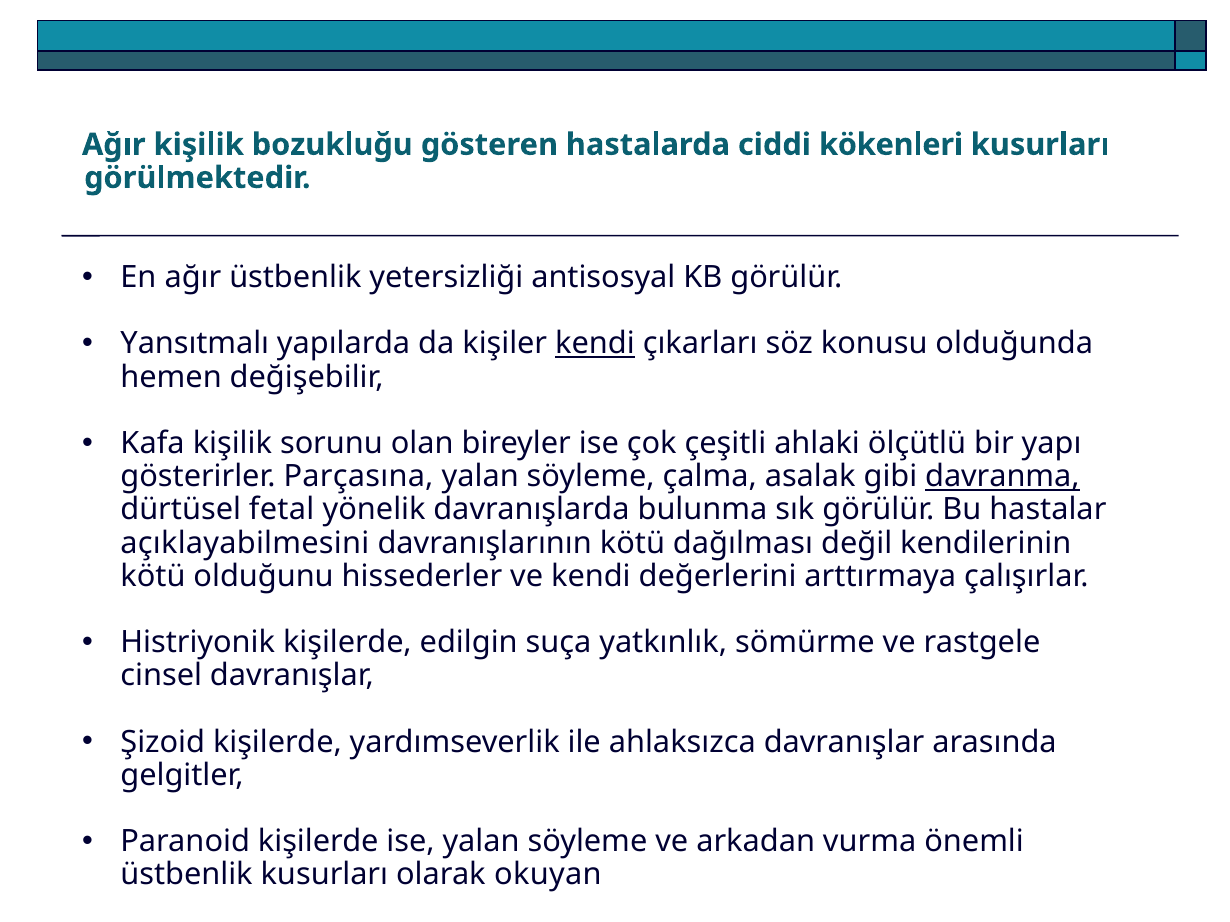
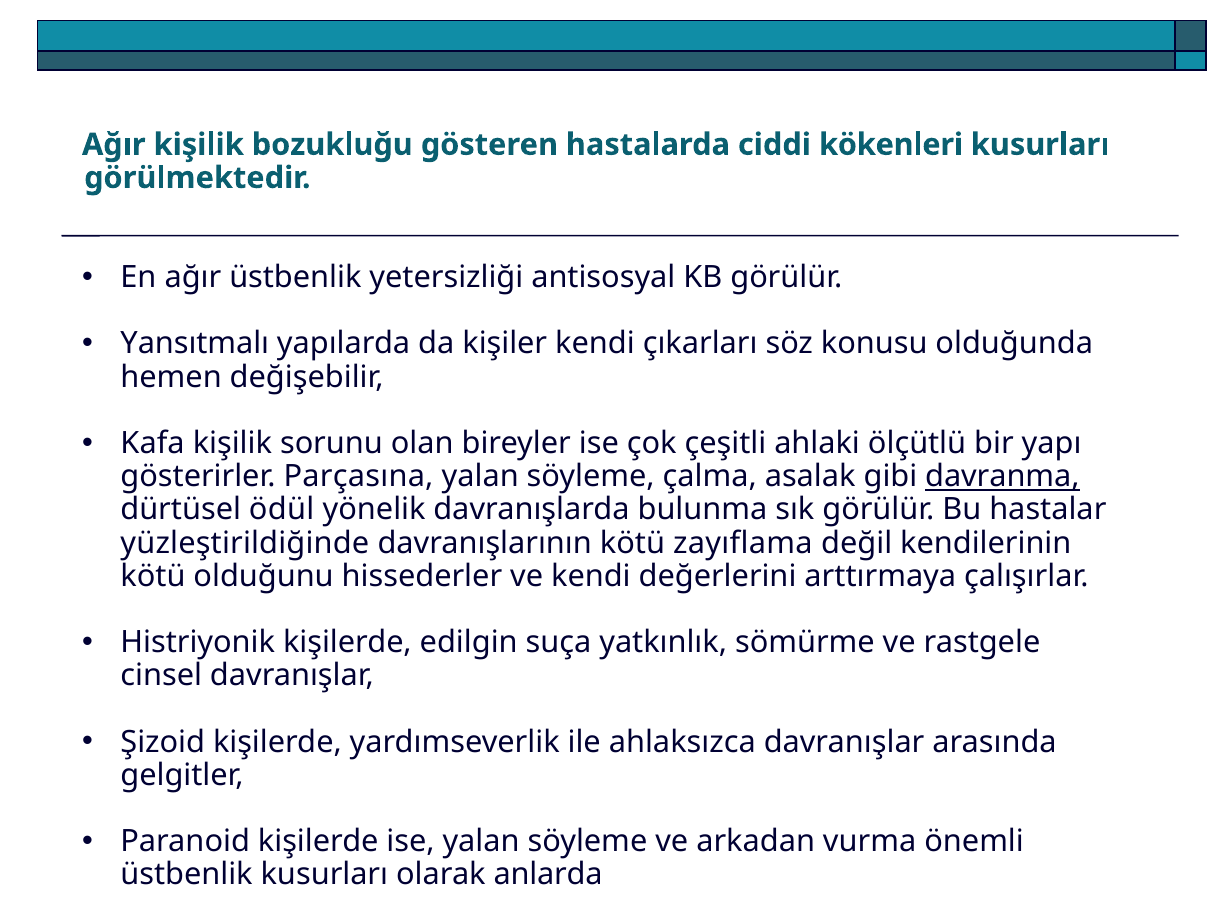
kendi underline: present -> none (595, 344)
fetal: fetal -> ödül (282, 510)
açıklayabilmesini: açıklayabilmesini -> yüzleştirildiğinde (245, 543)
dağılması: dağılması -> zayıflama (743, 543)
okuyan: okuyan -> anlarda (548, 875)
